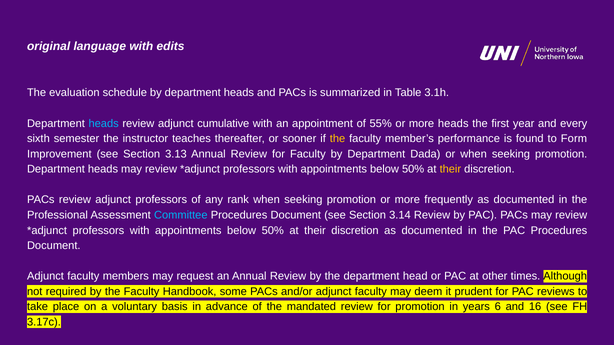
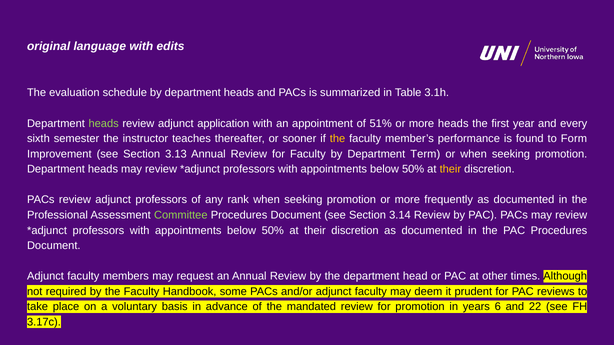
heads colour: light blue -> light green (104, 124)
cumulative: cumulative -> application (223, 124)
55%: 55% -> 51% (381, 124)
Dada: Dada -> Term (425, 154)
Committee colour: light blue -> light green (181, 215)
16: 16 -> 22 (535, 307)
